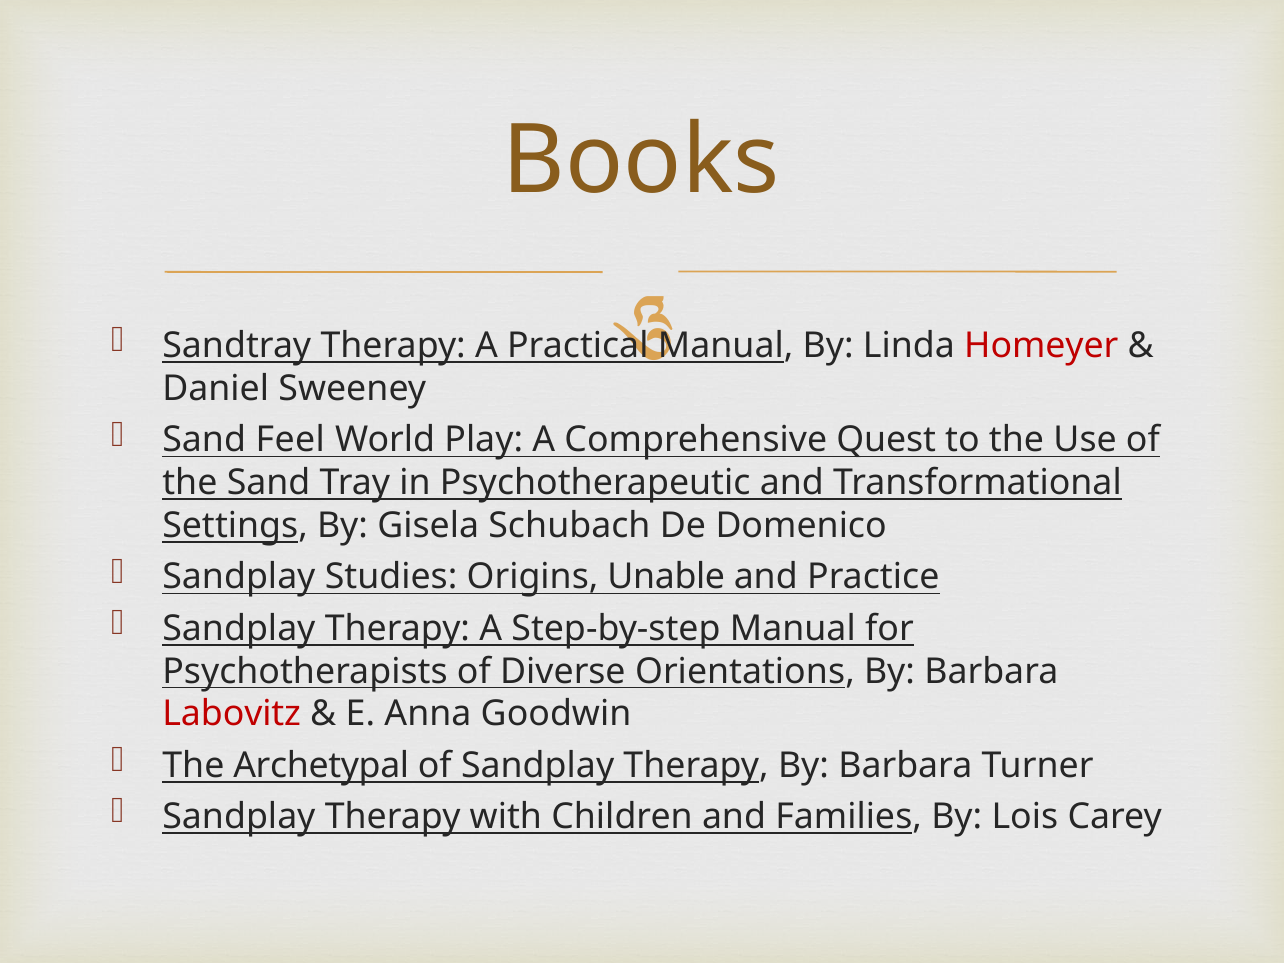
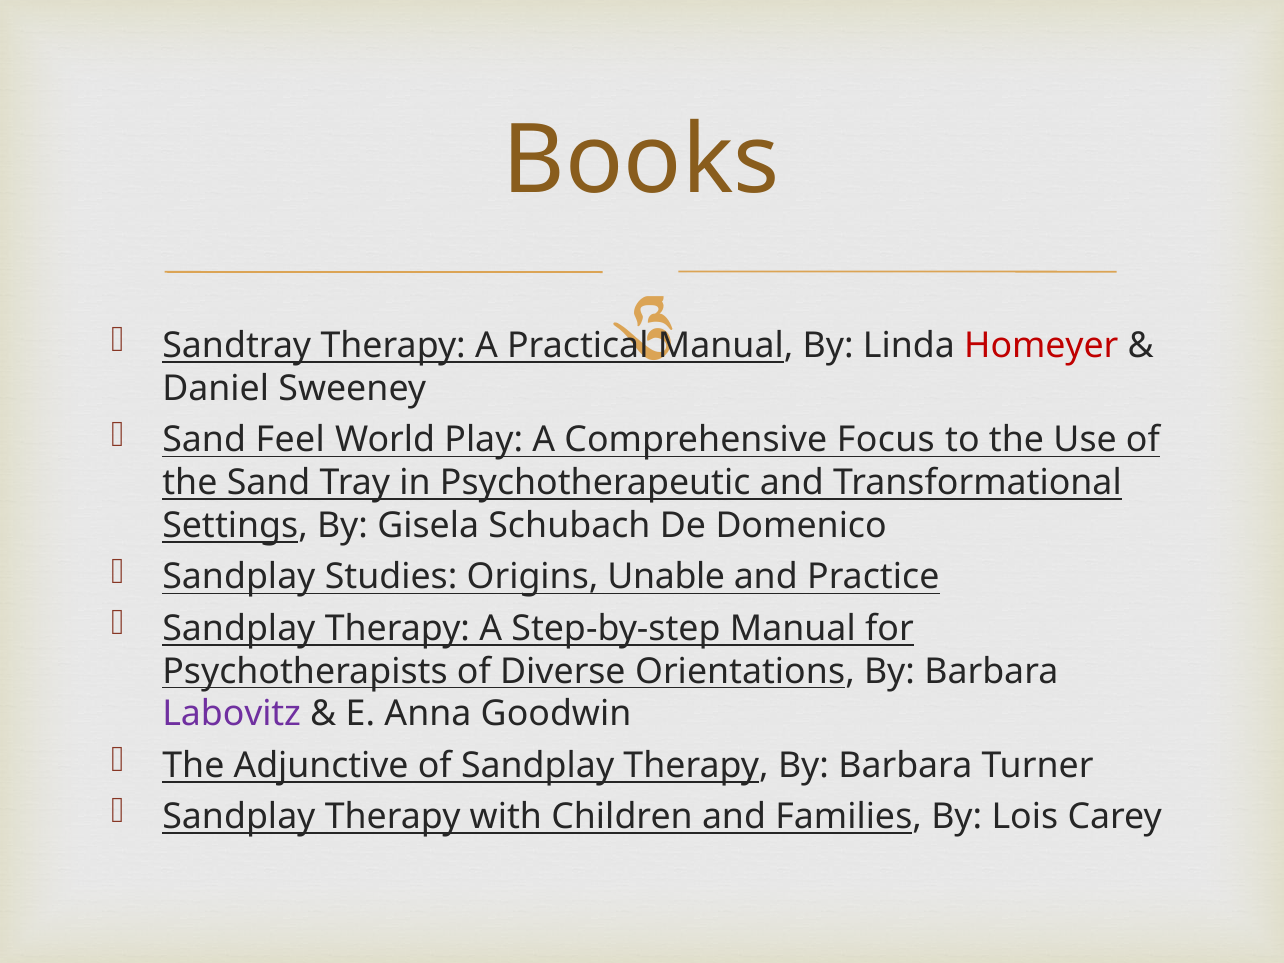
Quest: Quest -> Focus (886, 440)
Labovitz colour: red -> purple (232, 714)
Archetypal: Archetypal -> Adjunctive (321, 766)
